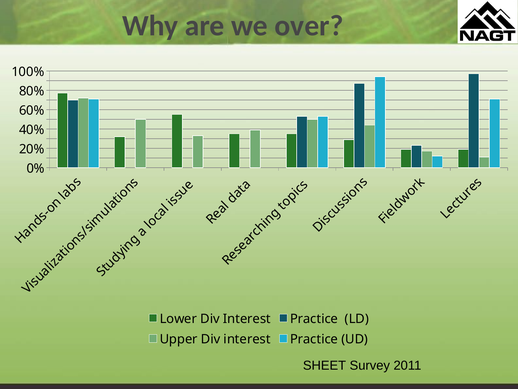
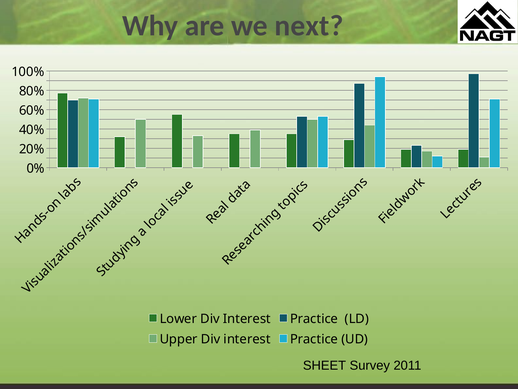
over: over -> next (309, 26)
